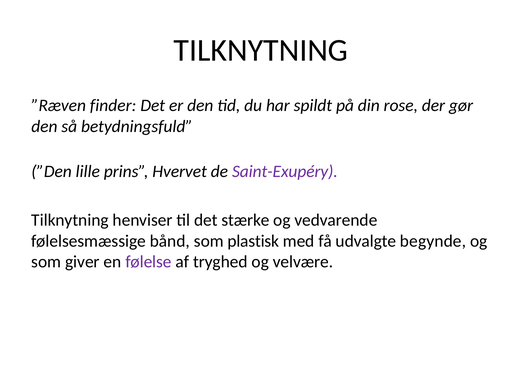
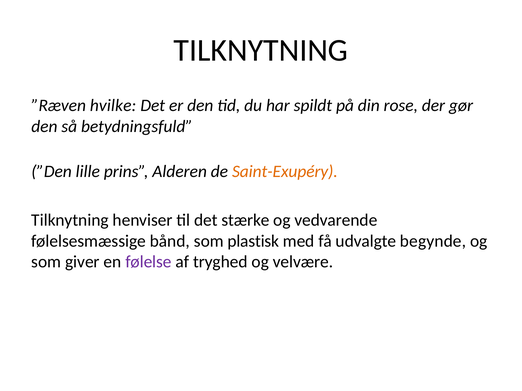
finder: finder -> hvilke (113, 106)
Hvervet: Hvervet -> Alderen (180, 172)
Saint-Exupéry colour: purple -> orange (285, 172)
